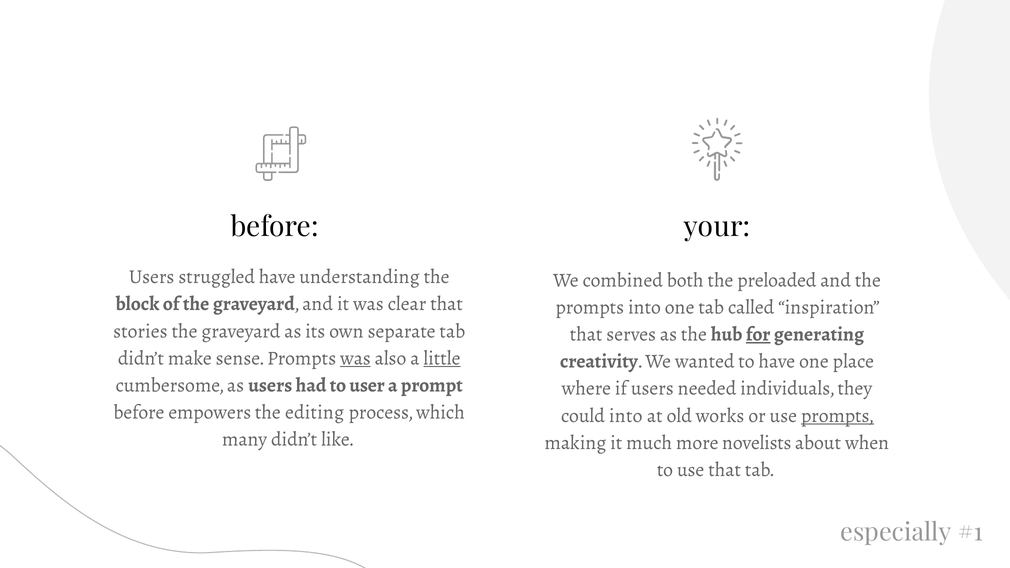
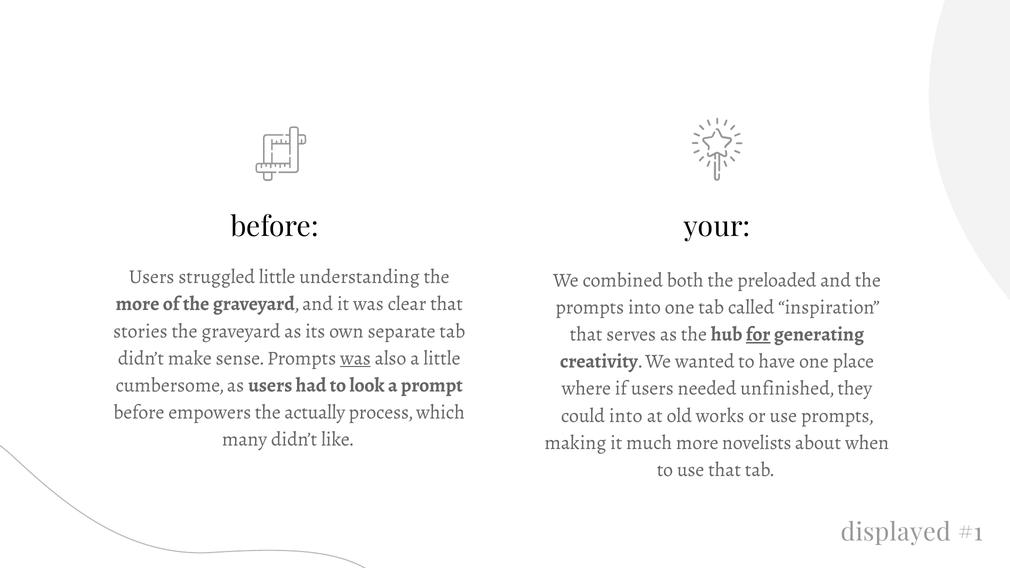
struggled have: have -> little (277, 277)
block: block -> more (138, 304)
little underline: present -> none (442, 358)
user: user -> look (367, 385)
individuals: individuals -> unfinished (787, 389)
editing: editing -> actually (315, 412)
prompts underline: present -> none (838, 416)
especially: especially -> displayed (896, 533)
